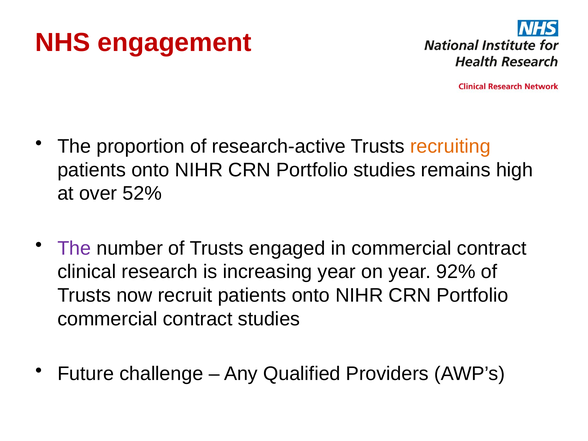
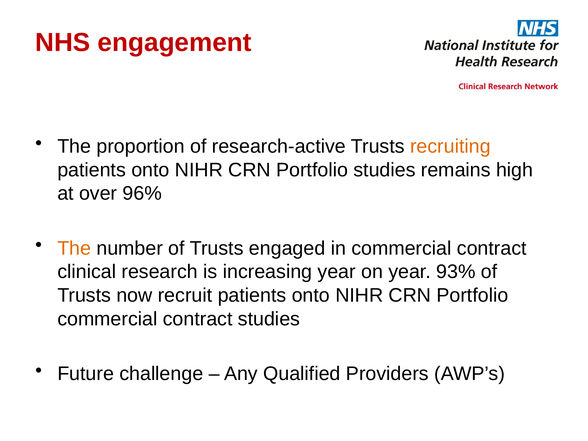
52%: 52% -> 96% (142, 193)
The colour: purple -> orange (74, 248)
92%: 92% -> 93% (456, 272)
